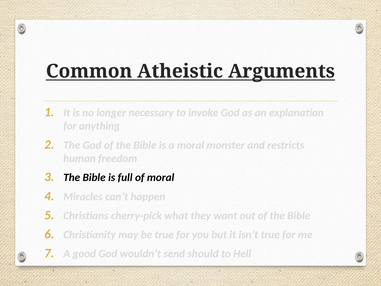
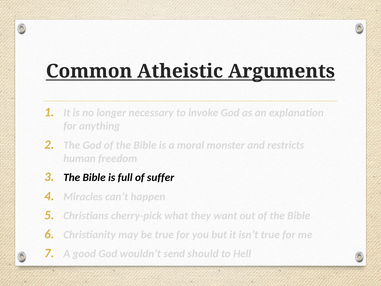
of moral: moral -> suffer (161, 177)
